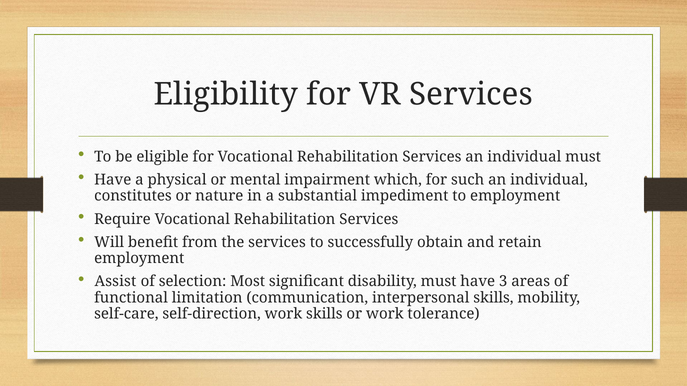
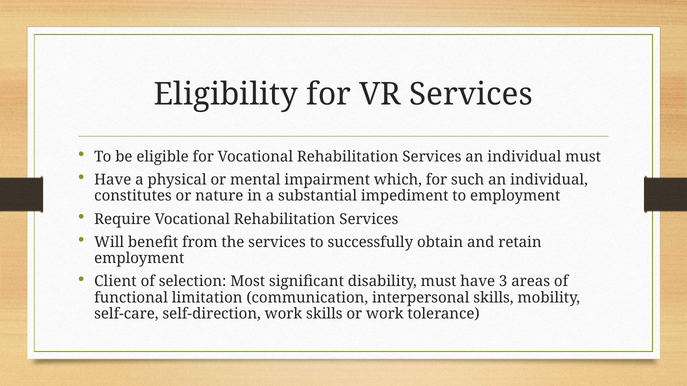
Assist: Assist -> Client (115, 282)
